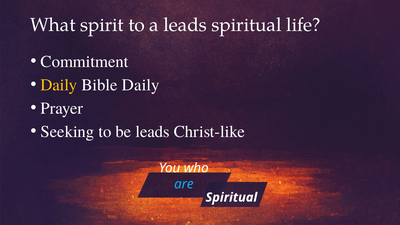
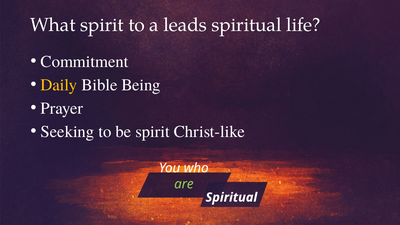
Bible Daily: Daily -> Being (141, 85)
be leads: leads -> spirit (153, 132)
are colour: light blue -> light green (184, 184)
